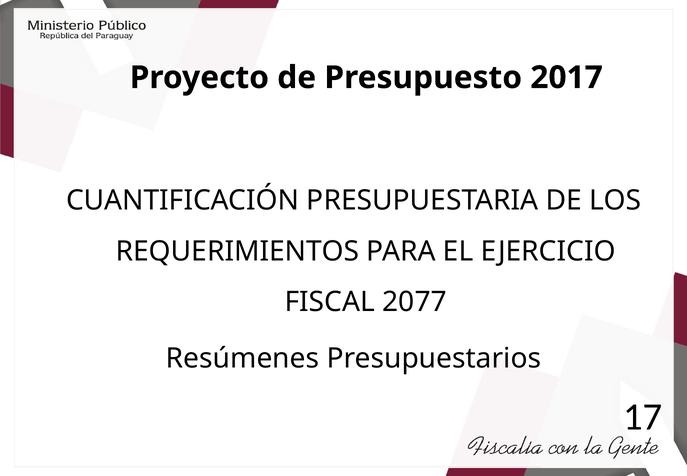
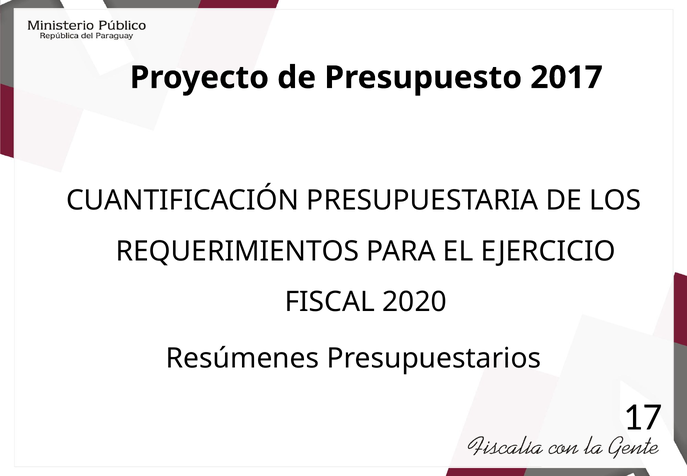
2077: 2077 -> 2020 (415, 302)
